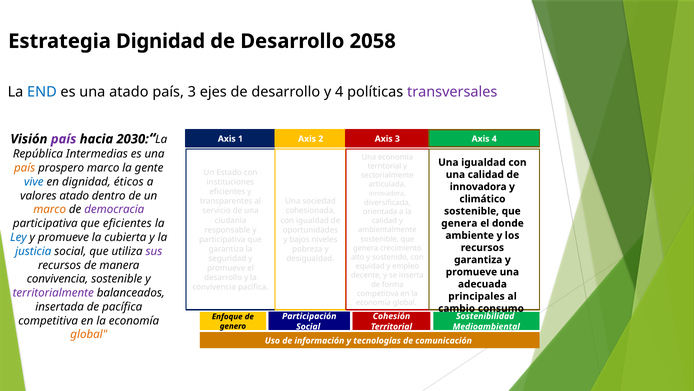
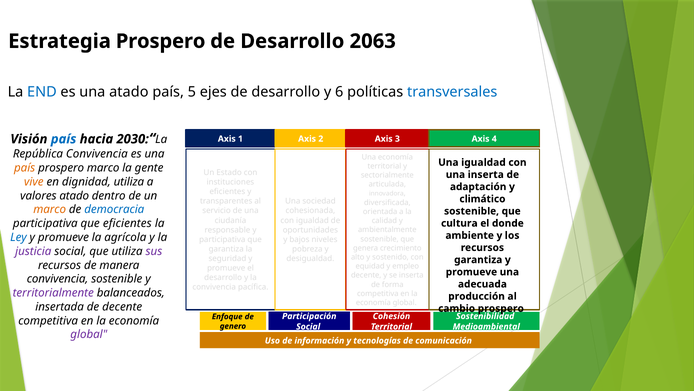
Estrategia Dignidad: Dignidad -> Prospero (161, 41)
2058: 2058 -> 2063 (373, 41)
país 3: 3 -> 5 (192, 92)
y 4: 4 -> 6 (339, 92)
transversales colour: purple -> blue (452, 92)
país colour: purple -> blue (64, 139)
República Intermedias: Intermedias -> Convivencia (97, 154)
una calidad: calidad -> inserta (486, 174)
vive colour: blue -> orange (34, 182)
dignidad éticos: éticos -> utiliza (129, 182)
innovadora: innovadora -> adaptación (478, 186)
democracia colour: purple -> blue (114, 209)
genera: genera -> cultura (459, 223)
cubierta: cubierta -> agrícola (125, 237)
justicia colour: blue -> purple (33, 251)
principales: principales -> producción (477, 296)
de pacífica: pacífica -> decente (122, 306)
cambio consumo: consumo -> prospero (501, 308)
global colour: orange -> purple (89, 334)
